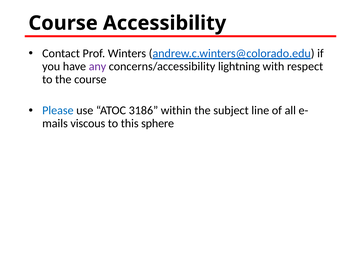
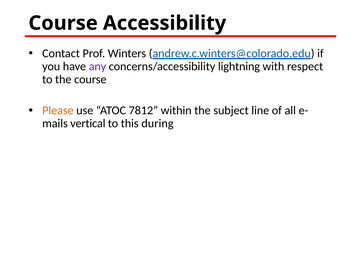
Please colour: blue -> orange (58, 110)
3186: 3186 -> 7812 (143, 110)
viscous: viscous -> vertical (88, 123)
sphere: sphere -> during (157, 123)
